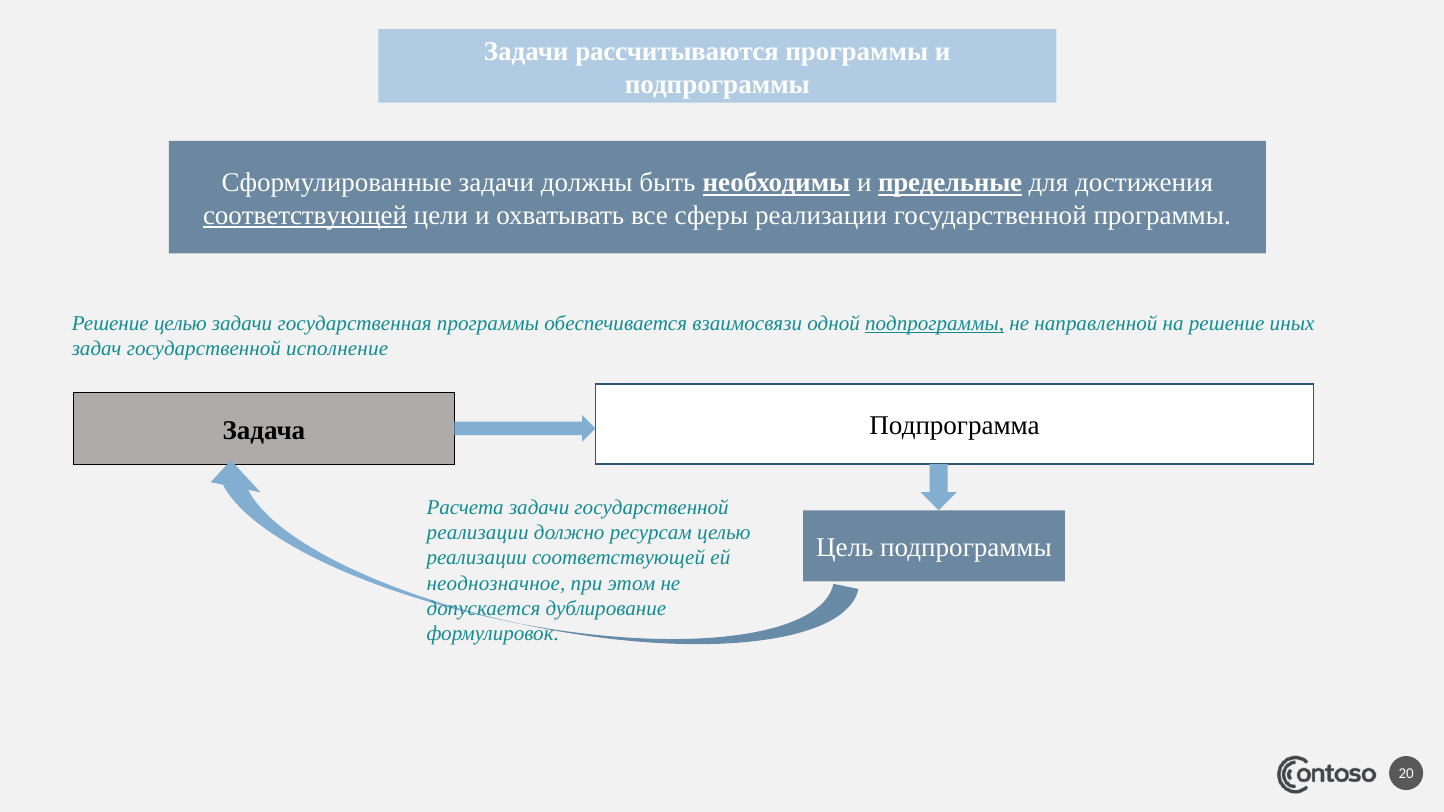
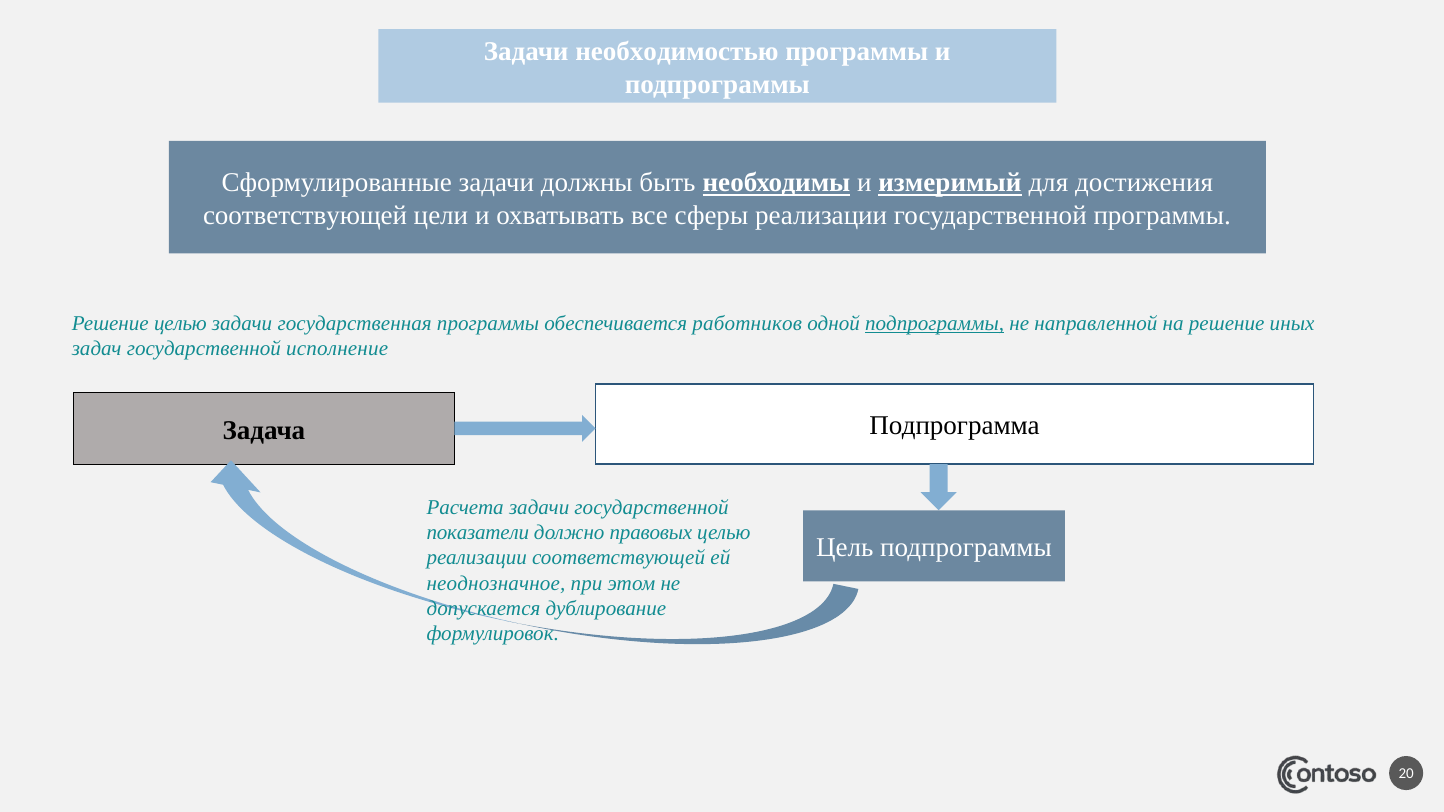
рассчитываются: рассчитываются -> необходимостью (677, 52)
предельные: предельные -> измеримый (950, 183)
соответствующей underline: present -> none (305, 215)
взаимосвязи: взаимосвязи -> работников (747, 323)
реализации: реализации -> показатели (478, 533)
ресурсам: ресурсам -> правовых (651, 533)
